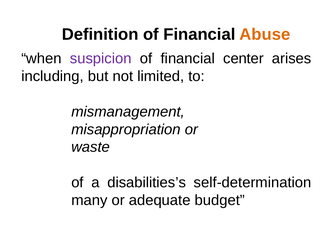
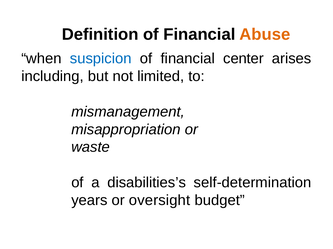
suspicion colour: purple -> blue (101, 59)
many: many -> years (89, 201)
adequate: adequate -> oversight (160, 201)
